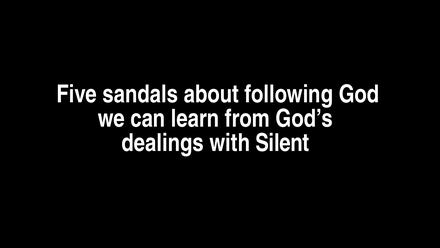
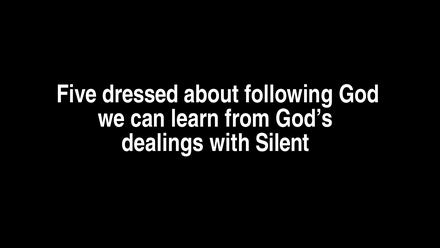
sandals: sandals -> dressed (140, 94)
